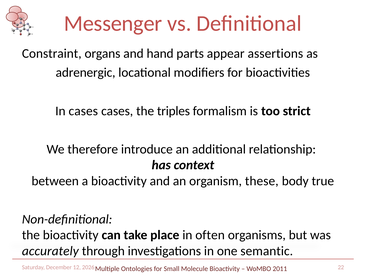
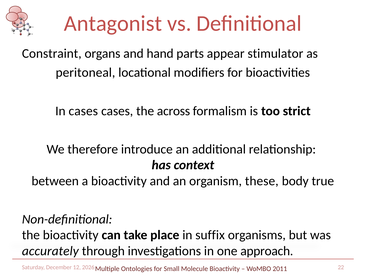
Messenger: Messenger -> Antagonist (113, 23)
assertions: assertions -> stimulator (275, 53)
adrenergic: adrenergic -> peritoneal (85, 72)
triples: triples -> across (173, 111)
often: often -> suffix (210, 235)
semantic: semantic -> approach (267, 251)
